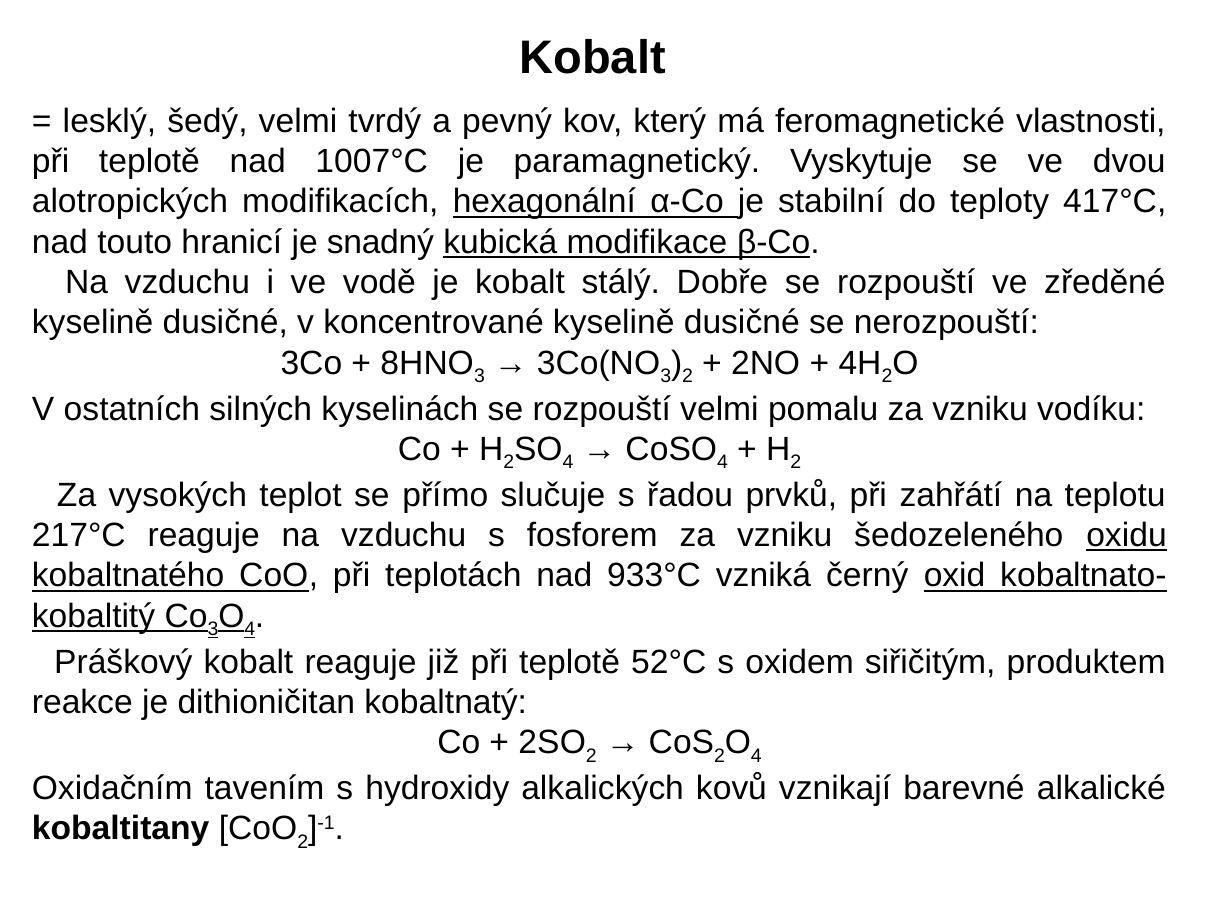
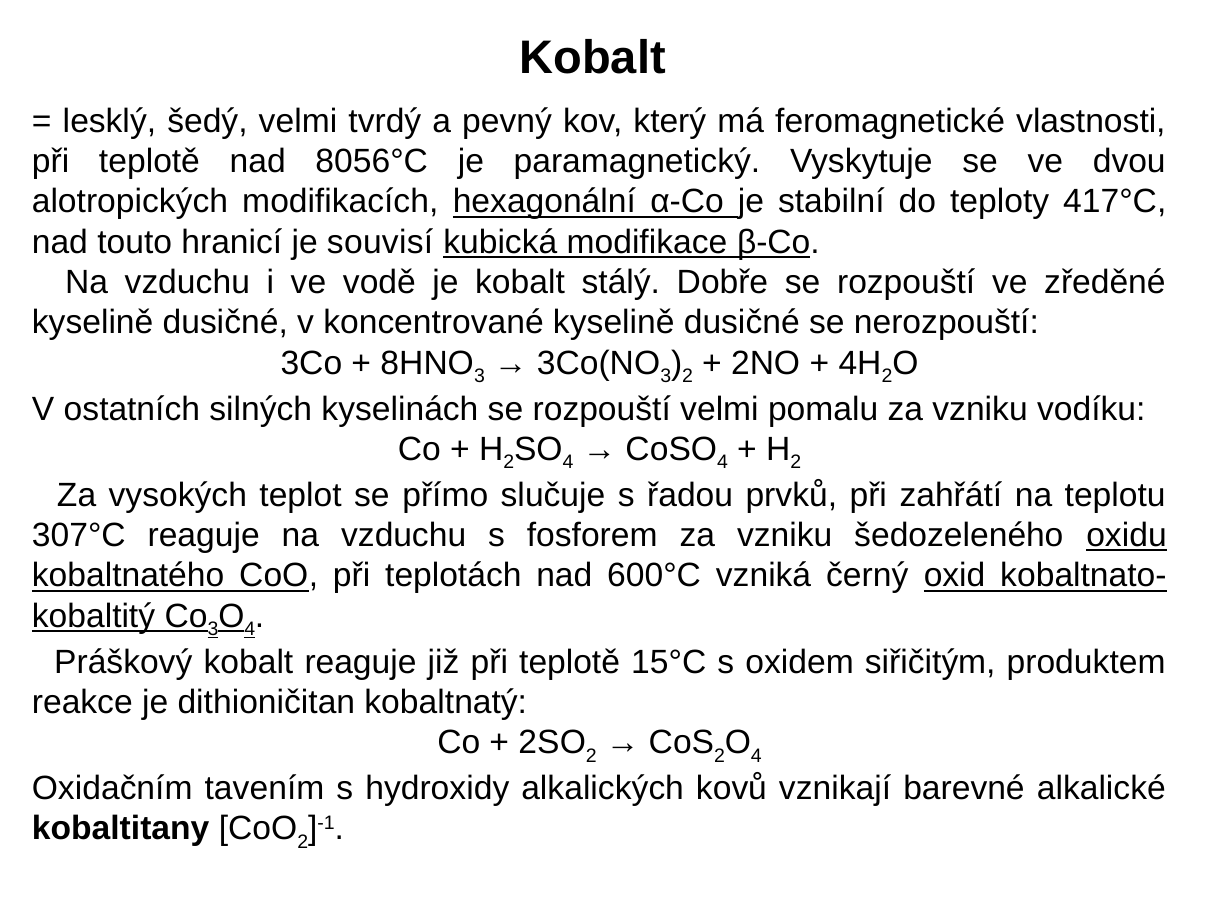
1007°C: 1007°C -> 8056°C (372, 161)
snadný: snadný -> souvisí (380, 242)
217°C: 217°C -> 307°C (79, 535)
933°C: 933°C -> 600°C (654, 576)
52°C: 52°C -> 15°C (669, 662)
